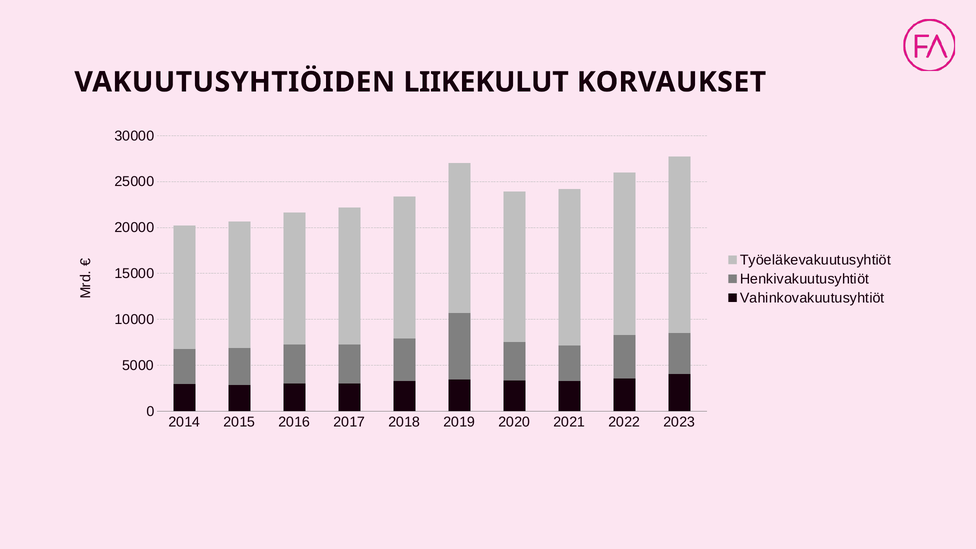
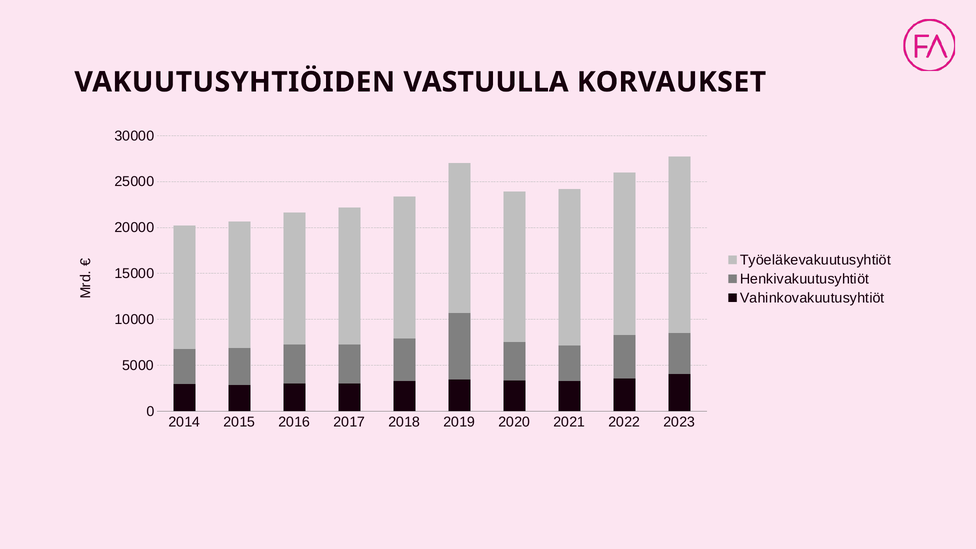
LIIKEKULUT: LIIKEKULUT -> VASTUULLA (486, 82)
